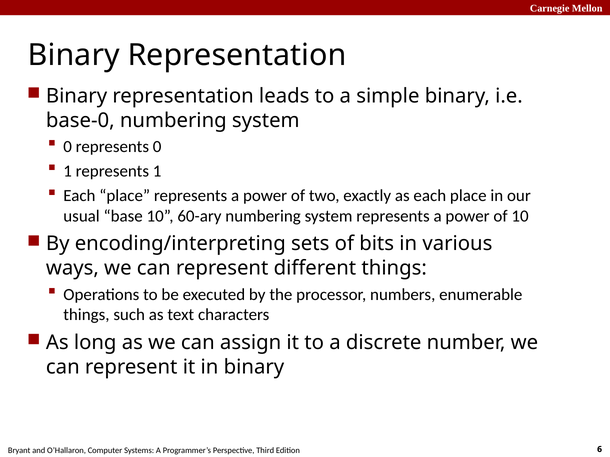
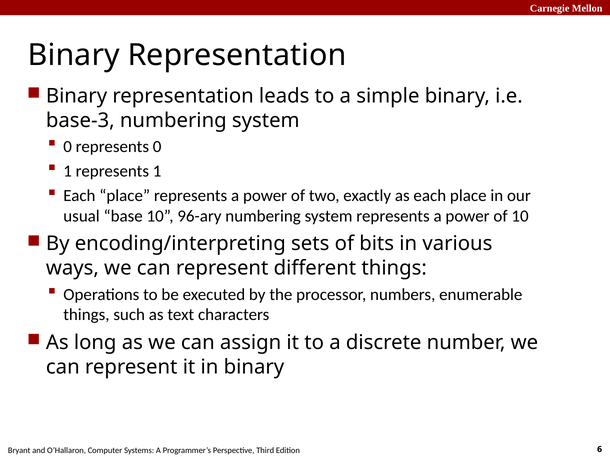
base-0: base-0 -> base-3 (80, 120)
60-ary: 60-ary -> 96-ary (199, 216)
